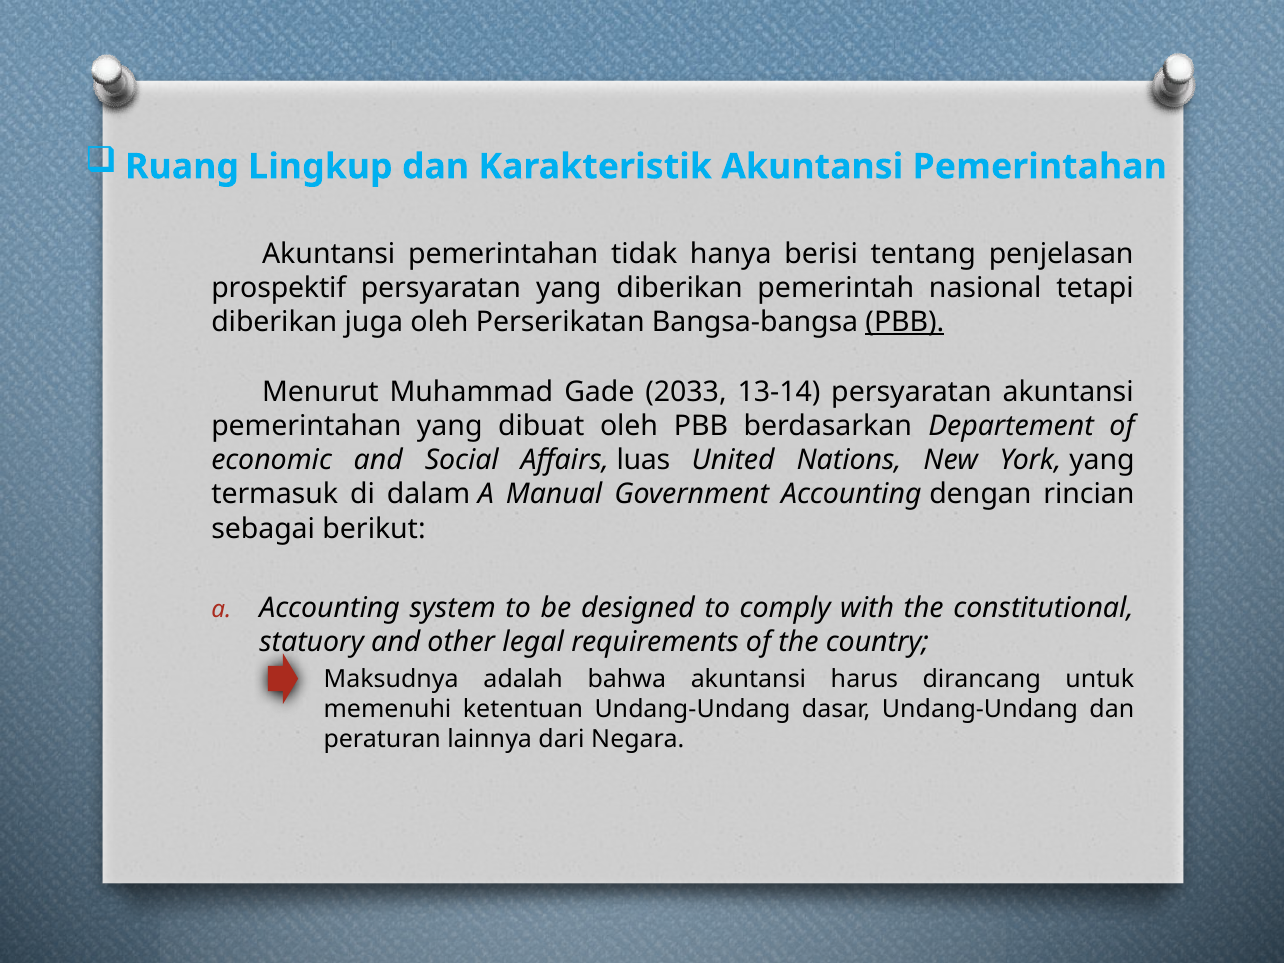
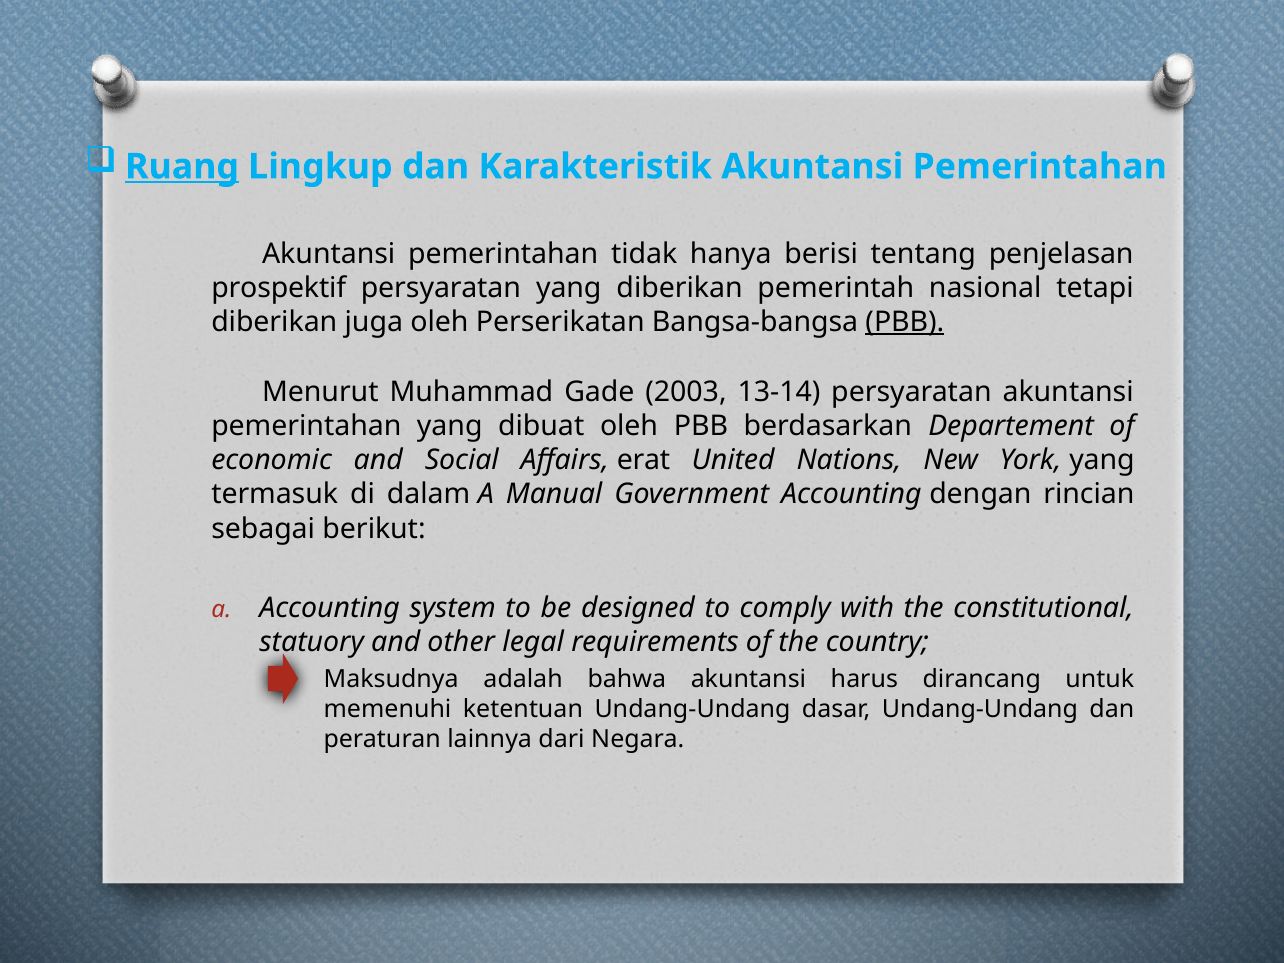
Ruang underline: none -> present (182, 167)
2033: 2033 -> 2003 (686, 392)
luas: luas -> erat (643, 460)
